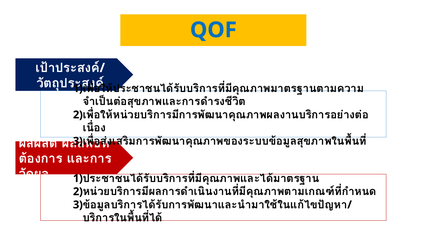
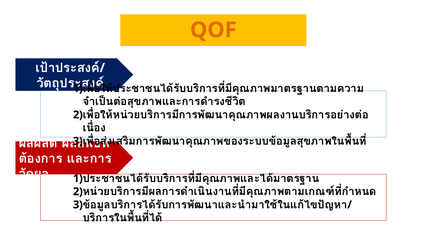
QOF colour: blue -> orange (213, 30)
